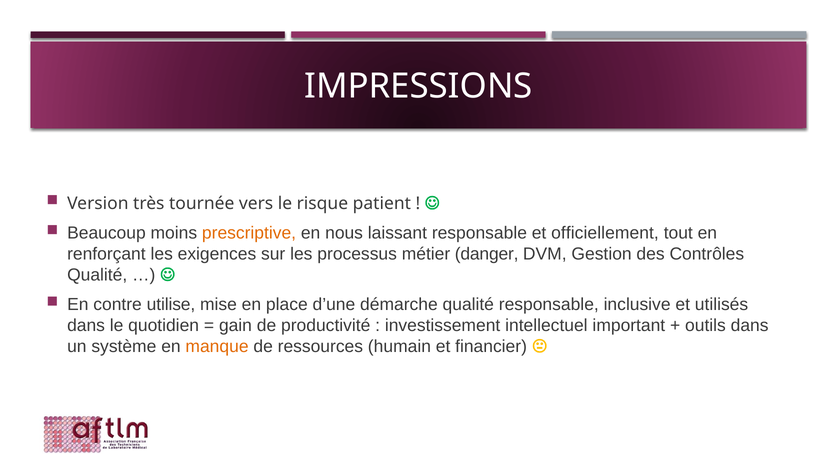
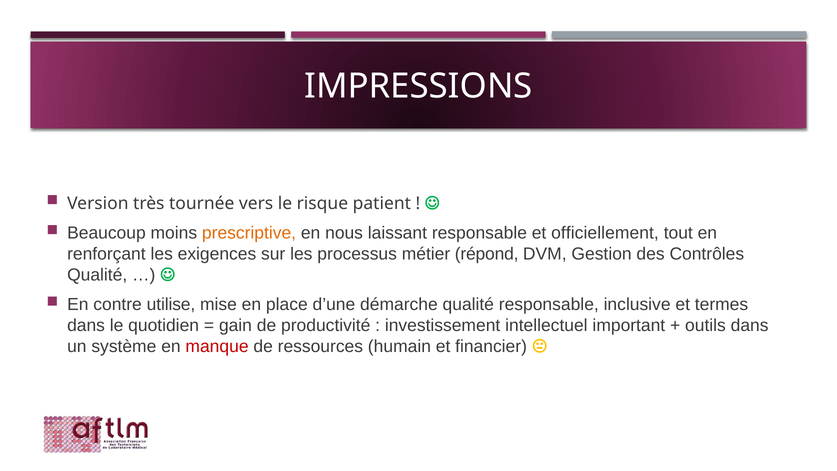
danger: danger -> répond (487, 254)
utilisés: utilisés -> termes (722, 304)
manque colour: orange -> red (217, 346)
